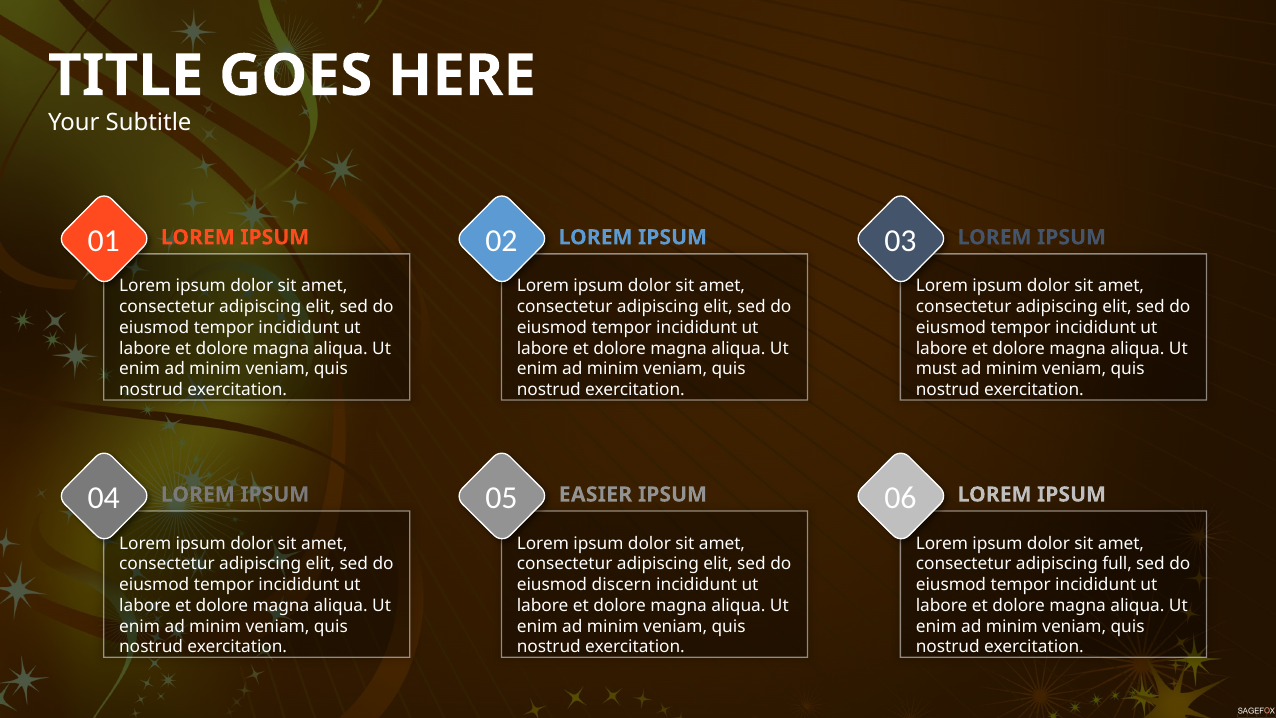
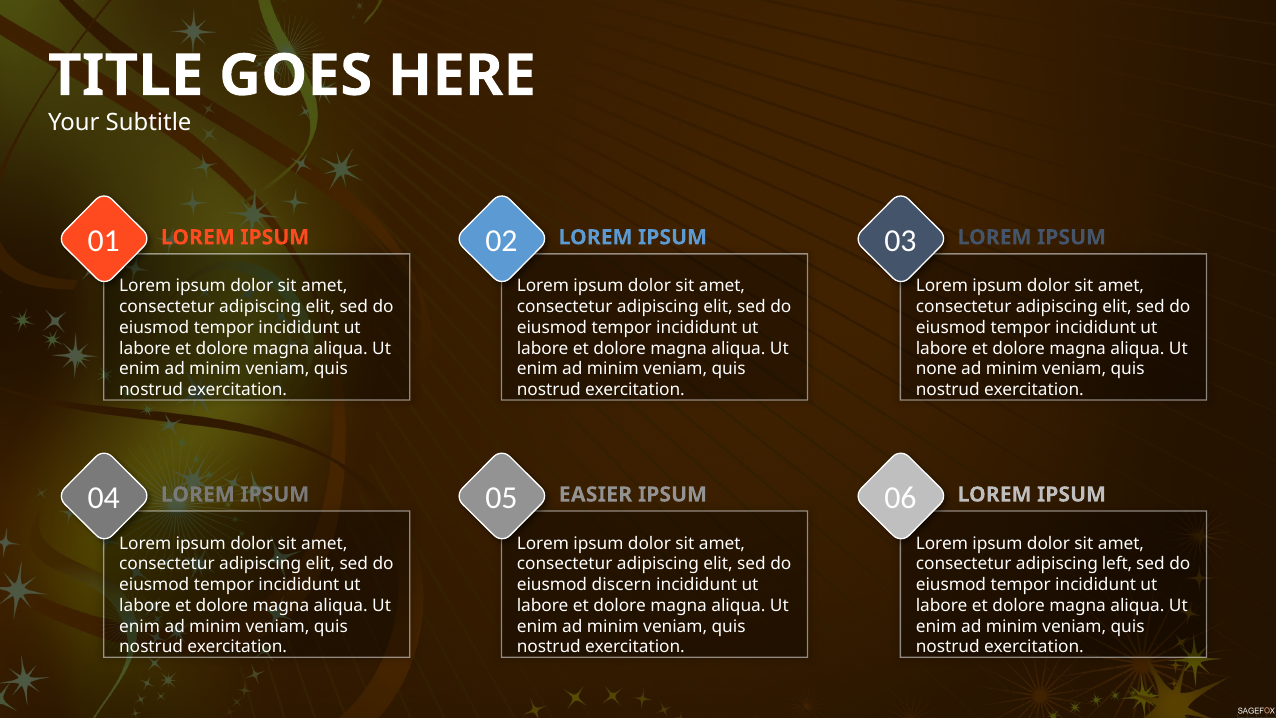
must: must -> none (936, 369)
full: full -> left (1117, 564)
